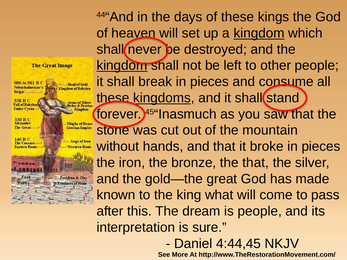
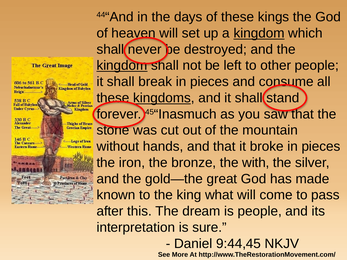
the that: that -> with (256, 163)
4:44,45: 4:44,45 -> 9:44,45 (239, 244)
